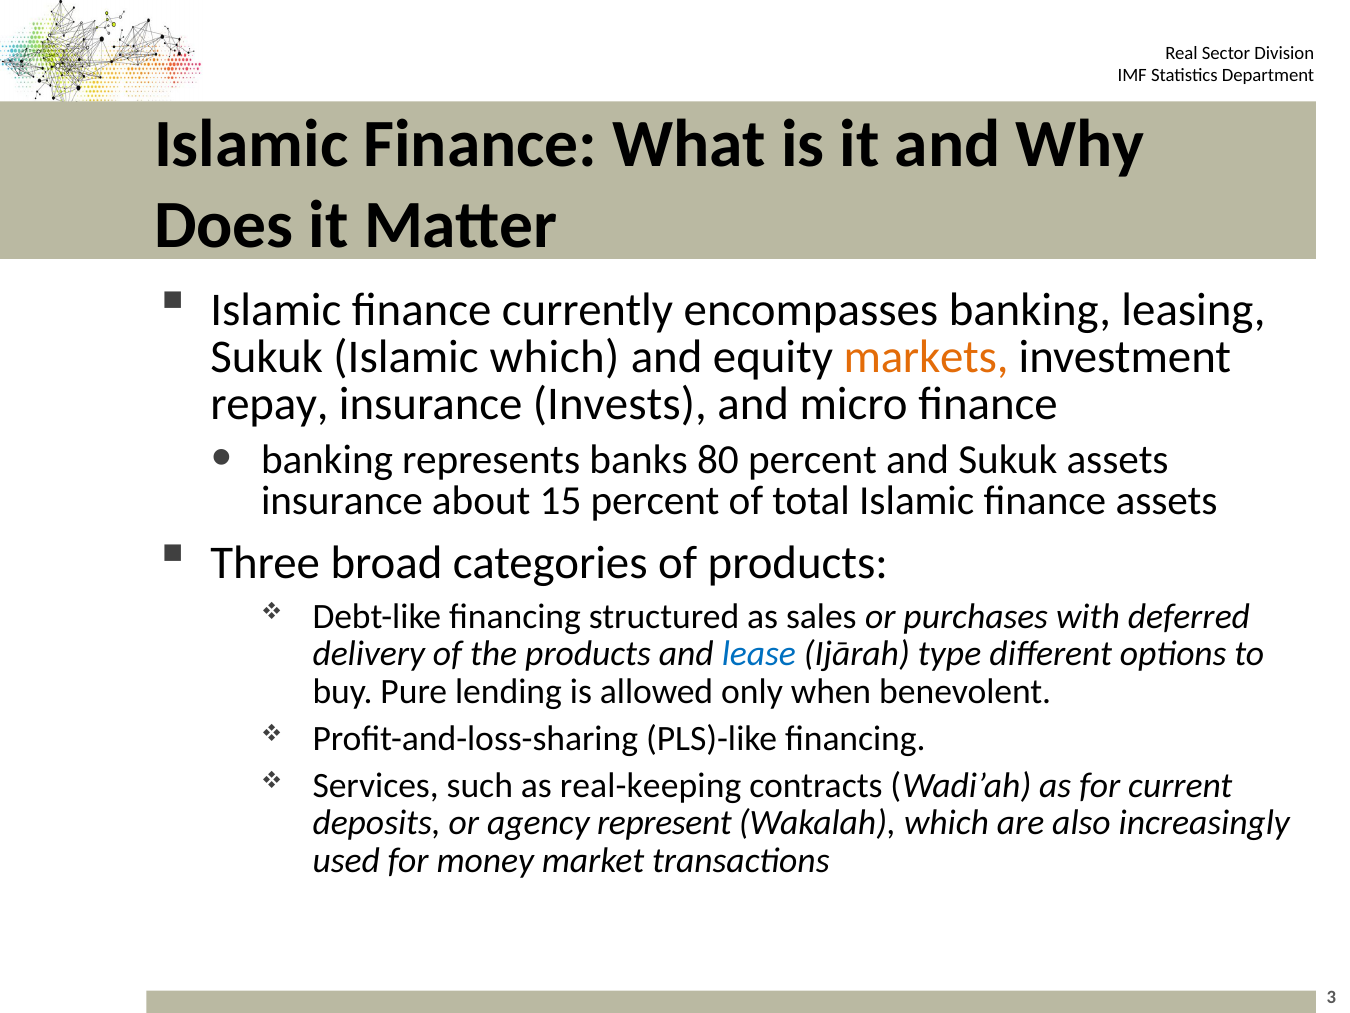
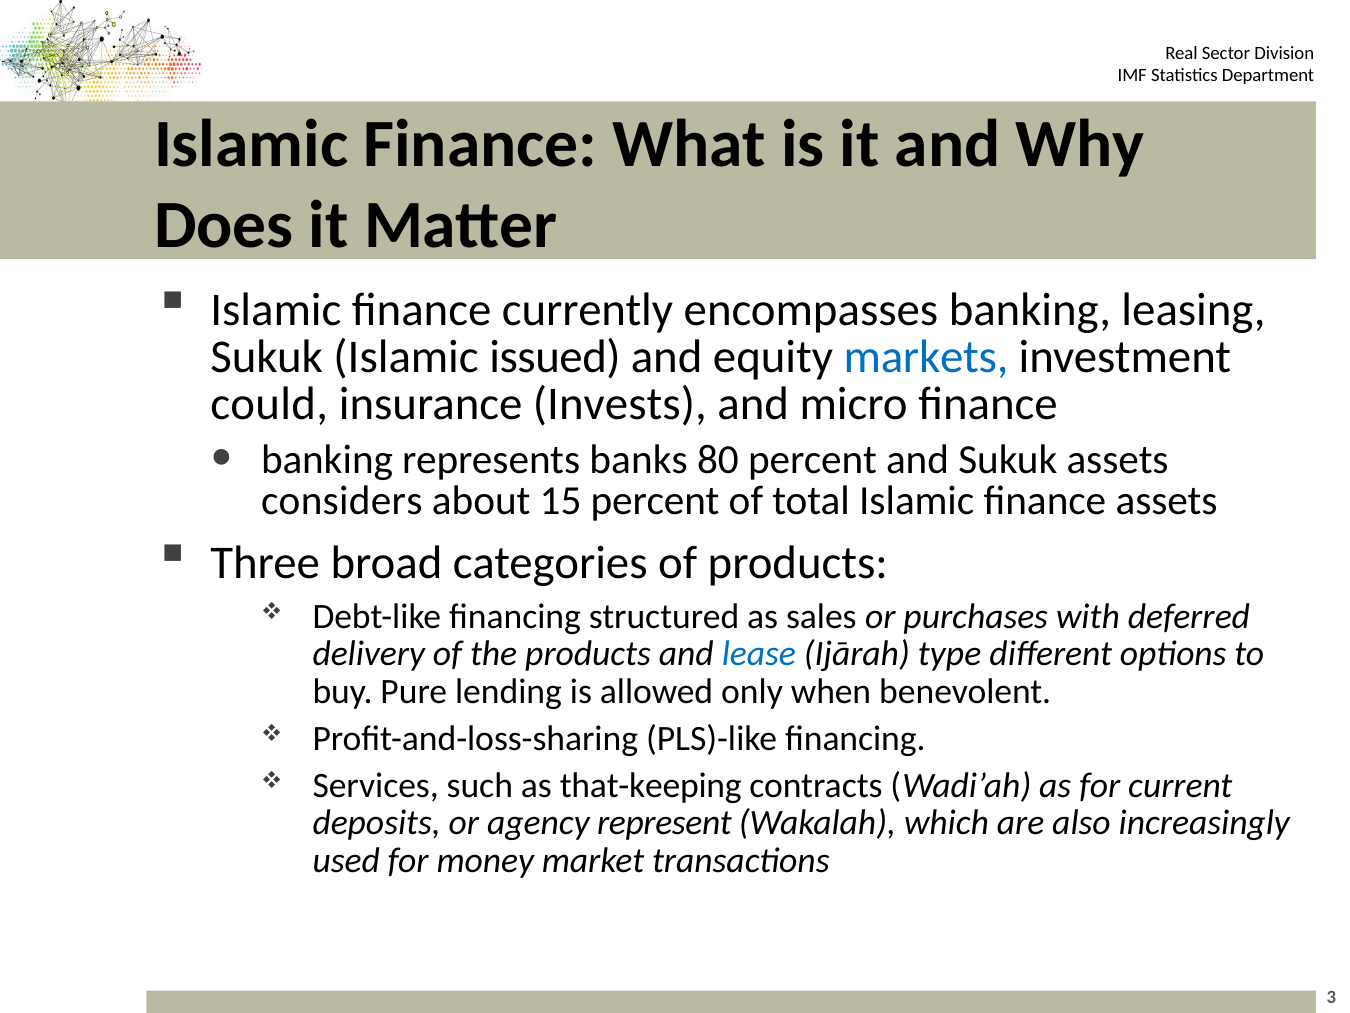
Islamic which: which -> issued (555, 357)
markets colour: orange -> blue (926, 357)
repay: repay -> could (269, 404)
insurance: insurance -> considers (342, 501)
real-keeping: real-keeping -> that-keeping (651, 785)
